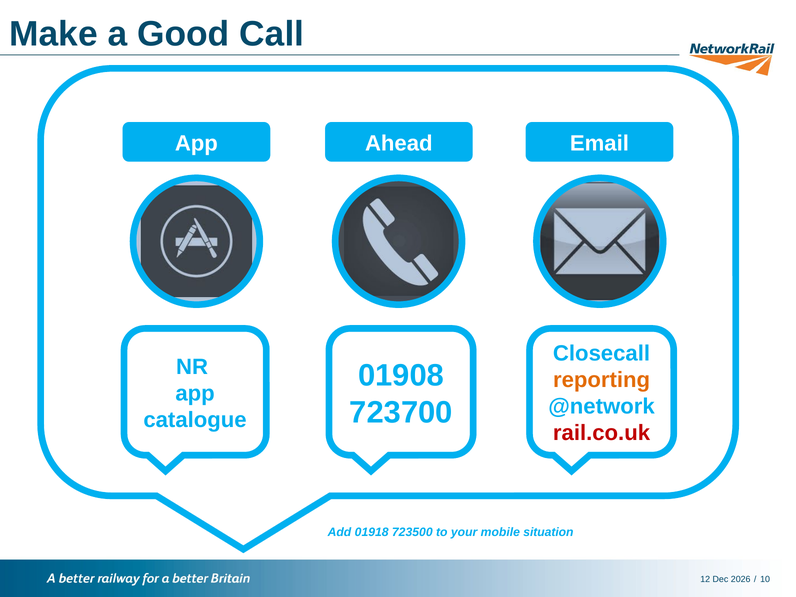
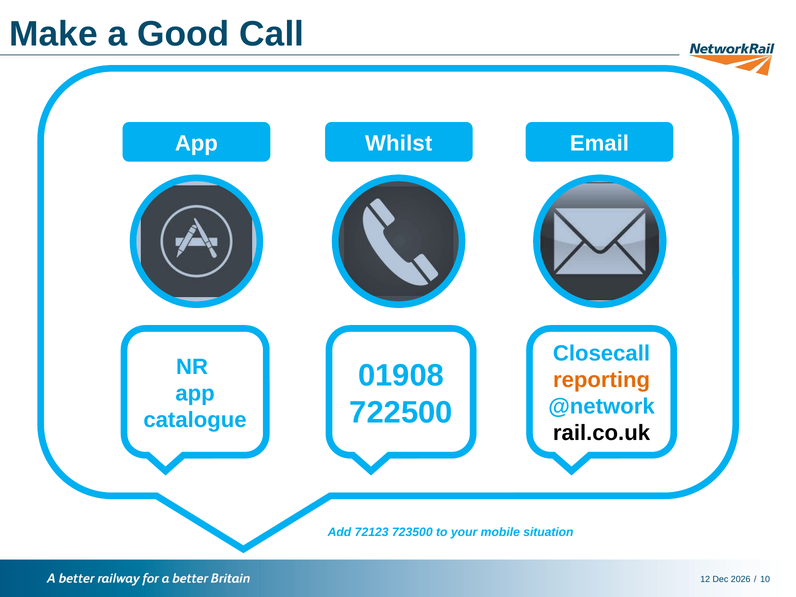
Ahead: Ahead -> Whilst (399, 143)
723700: 723700 -> 722500 (401, 413)
rail.co.uk colour: red -> black (602, 433)
01918: 01918 -> 72123 (372, 532)
